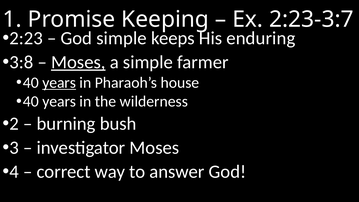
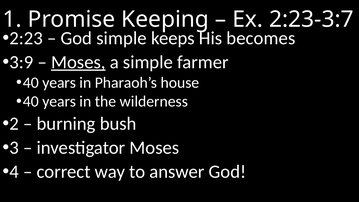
enduring: enduring -> becomes (261, 38)
3:8: 3:8 -> 3:9 (21, 62)
years underline: present -> none (59, 83)
